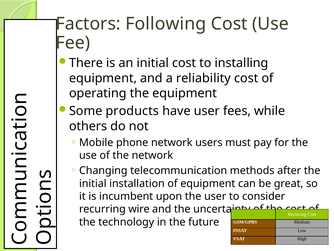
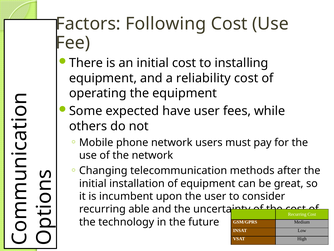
products: products -> expected (132, 111)
wire: wire -> able (139, 209)
